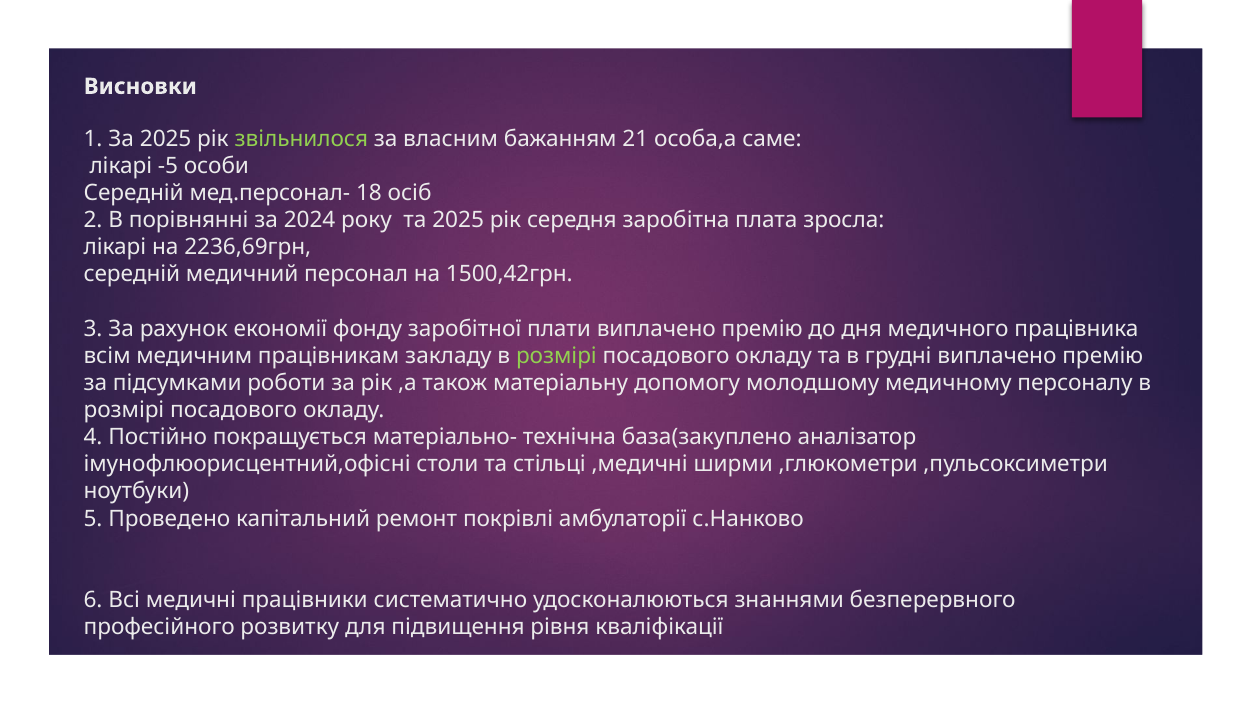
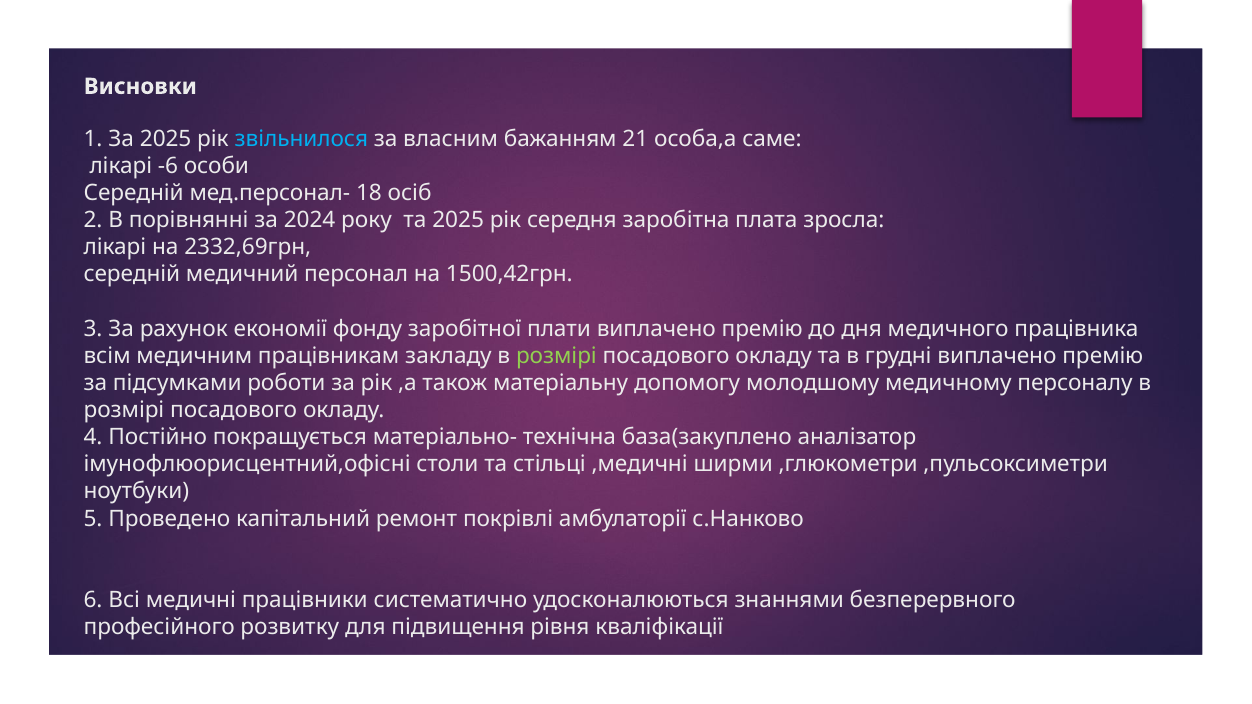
звільнилося colour: light green -> light blue (301, 139)
-5: -5 -> -6 (168, 166)
2236,69грн: 2236,69грн -> 2332,69грн (248, 247)
